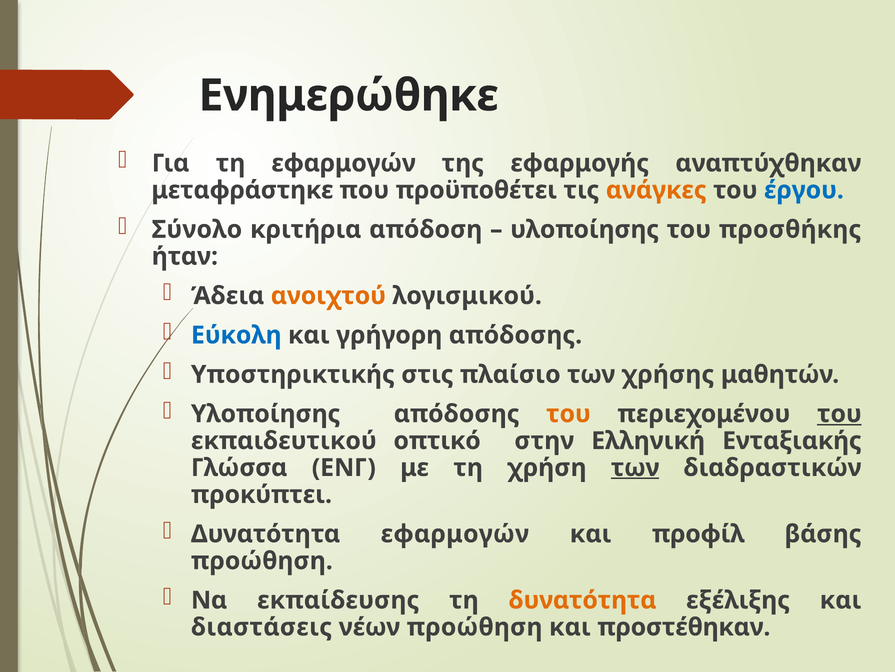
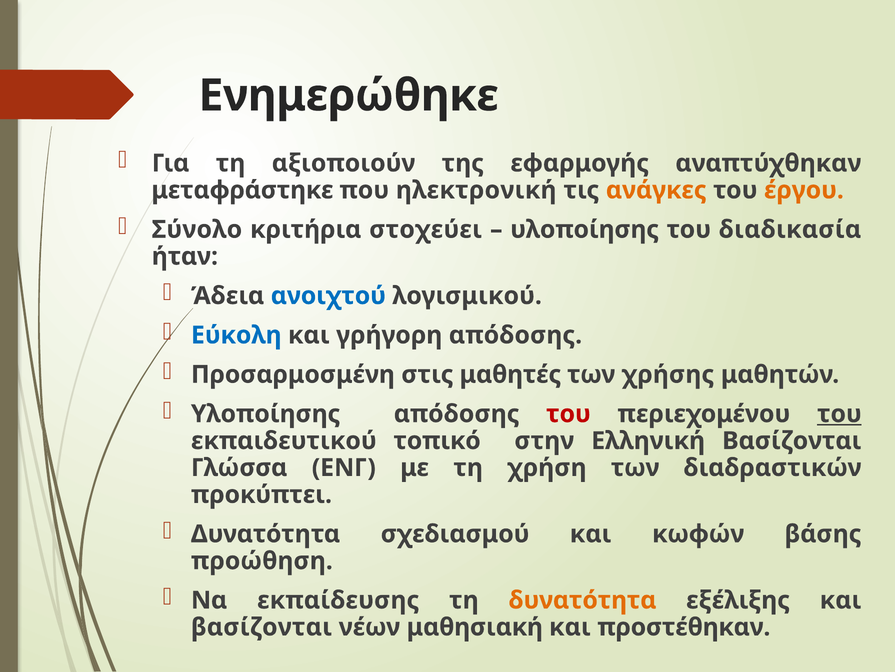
τη εφαρμογών: εφαρμογών -> αξιοποιούν (344, 163)
προϋποθέτει: προϋποθέτει -> ηλεκτρονική (476, 190)
έργου colour: blue -> orange (804, 190)
απόδοση: απόδοση -> στοχεύει (426, 229)
προσθήκης: προσθήκης -> διαδικασία (790, 229)
ανοιχτού colour: orange -> blue (328, 295)
Υποστηρικτικής: Υποστηρικτικής -> Προσαρμοσμένη (293, 374)
πλαίσιο: πλαίσιο -> μαθητές (510, 374)
του colour: orange -> red (568, 413)
οπτικό: οπτικό -> τοπικό (437, 440)
Ελληνική Ενταξιακής: Ενταξιακής -> Βασίζονται (792, 440)
των underline: present -> none (635, 467)
Δυνατότητα εφαρμογών: εφαρμογών -> σχεδιασμού (455, 533)
προφίλ: προφίλ -> κωφών (698, 533)
διαστάσεις: διαστάσεις -> βασίζονται (262, 627)
νέων προώθηση: προώθηση -> μαθησιακή (475, 627)
